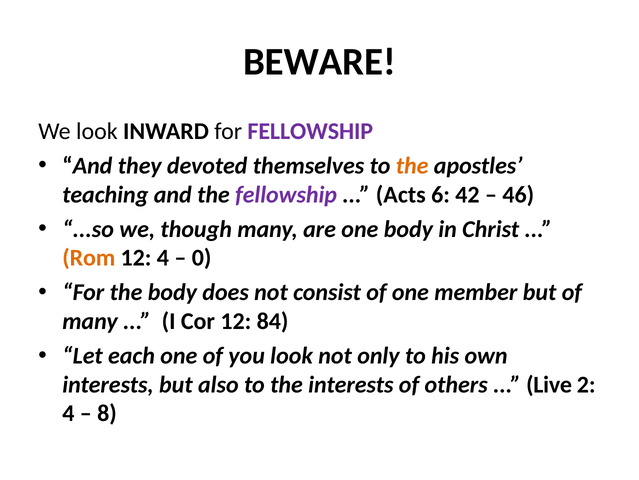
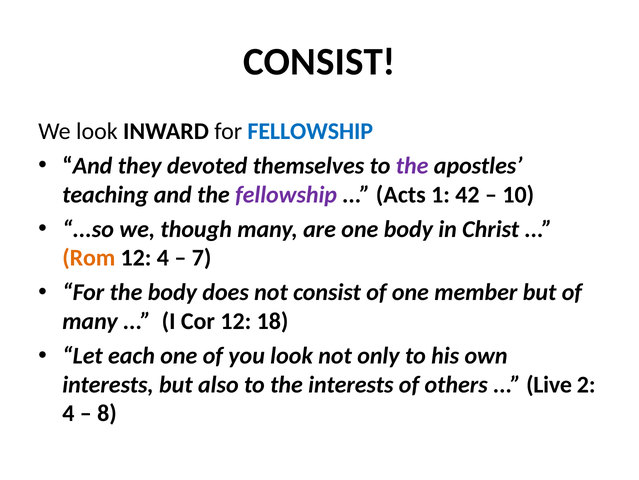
BEWARE: BEWARE -> CONSIST (319, 62)
FELLOWSHIP colour: purple -> blue (310, 131)
the colour: orange -> purple (412, 166)
6: 6 -> 1 (441, 194)
46: 46 -> 10 (518, 194)
0: 0 -> 7 (202, 258)
84: 84 -> 18 (273, 321)
